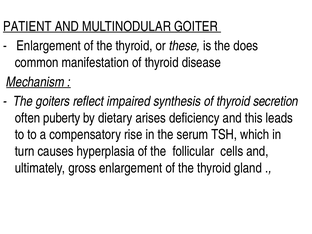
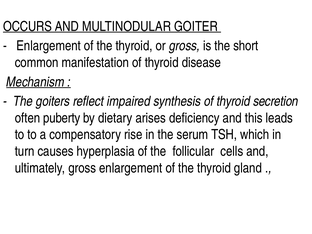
PATIENT: PATIENT -> OCCURS (27, 26)
or these: these -> gross (185, 46)
does: does -> short (246, 46)
